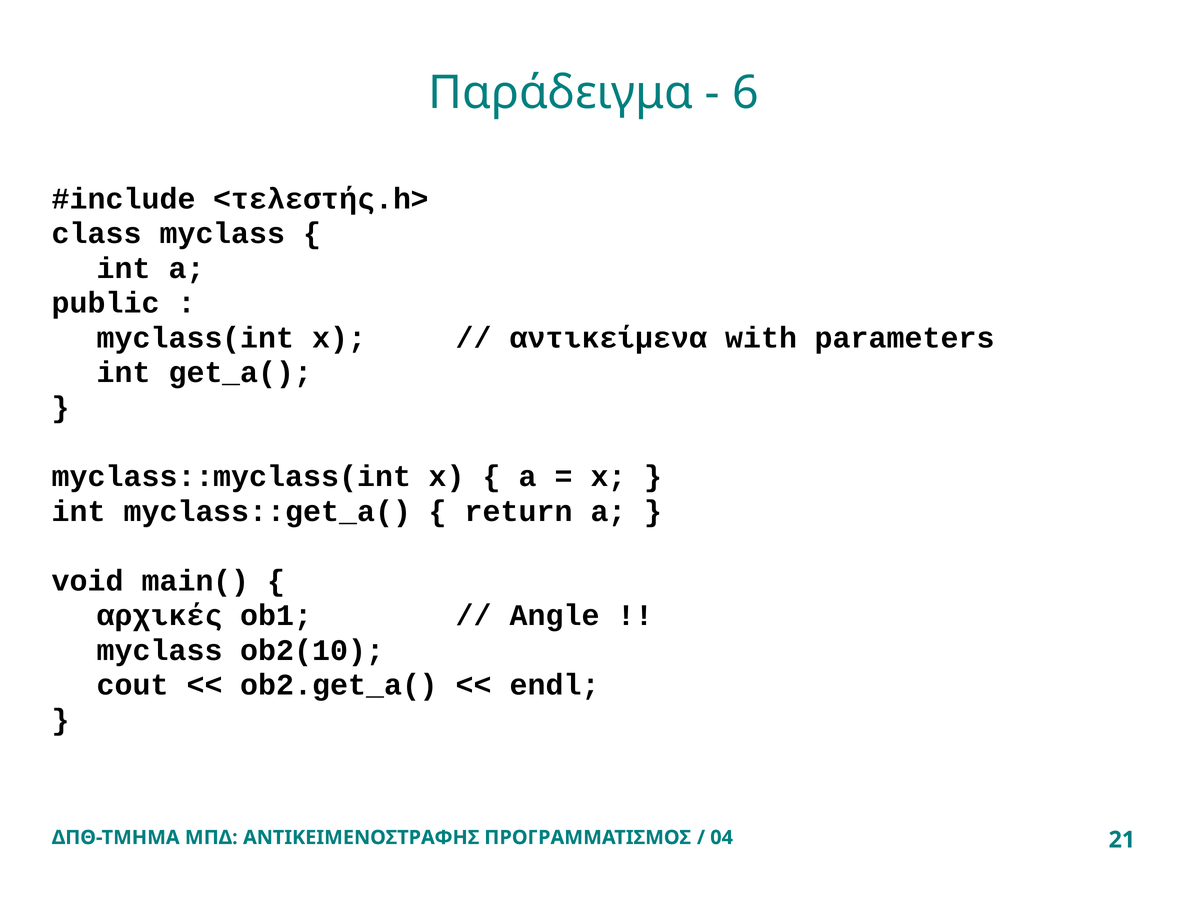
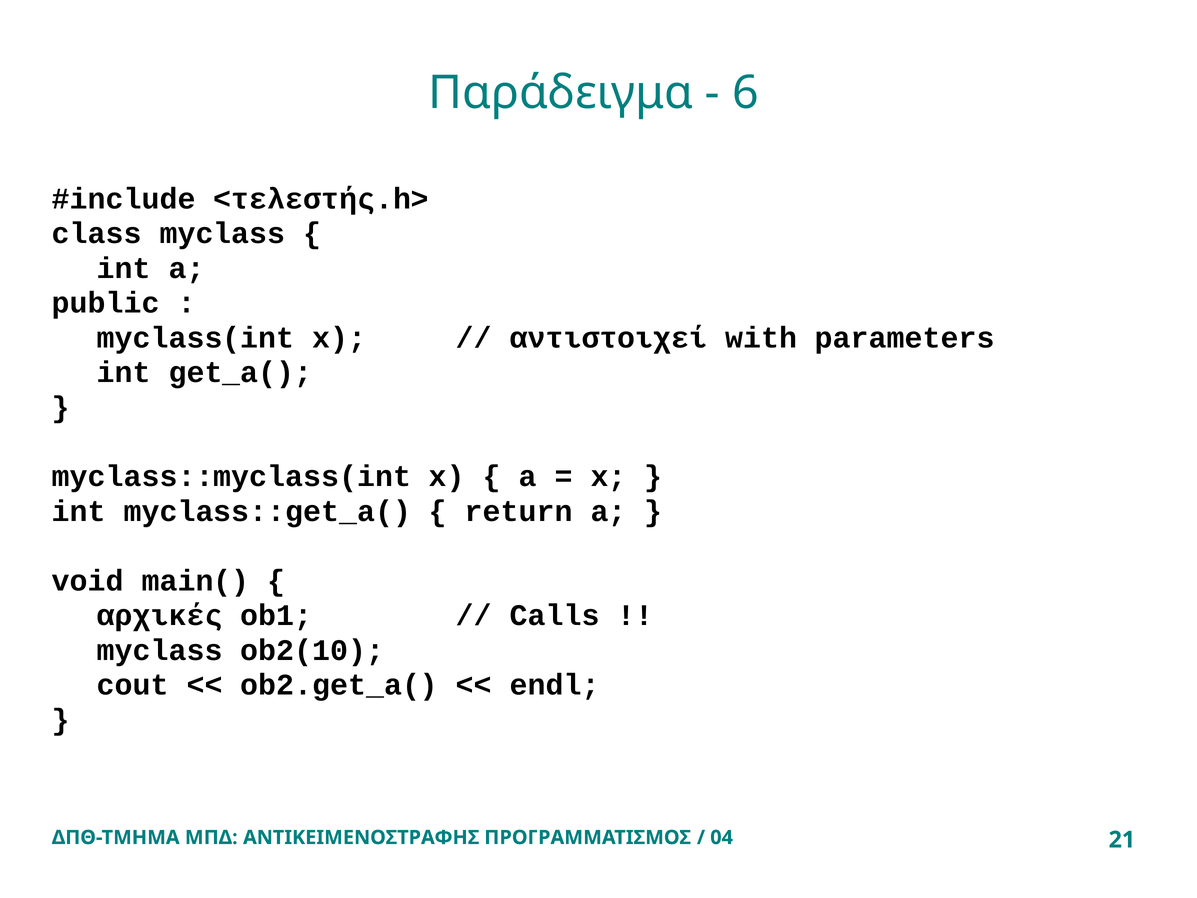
αντικείμενα: αντικείμενα -> αντιστοιχεί (609, 338)
Angle: Angle -> Calls (555, 615)
